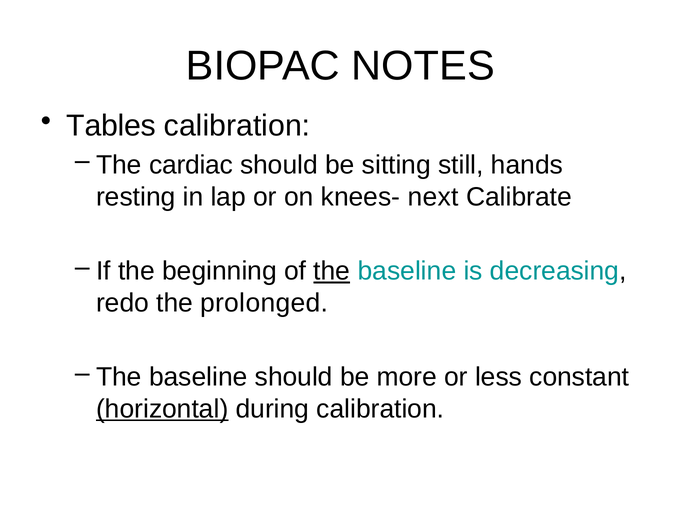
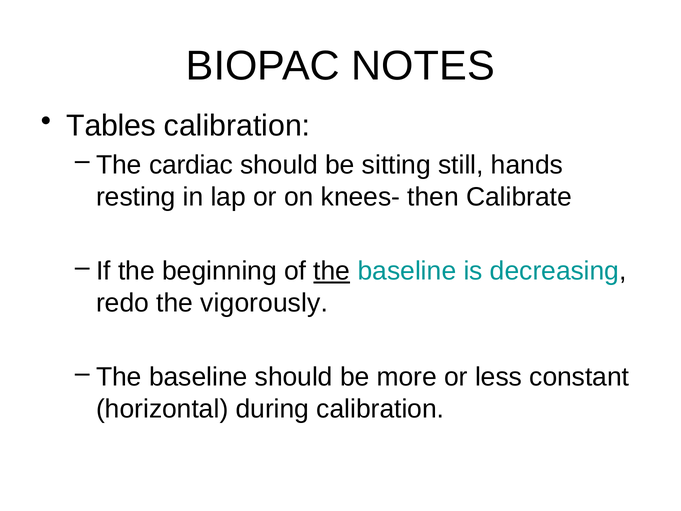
next: next -> then (433, 197)
prolonged: prolonged -> vigorously (264, 303)
horizontal underline: present -> none (162, 409)
